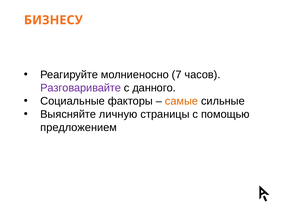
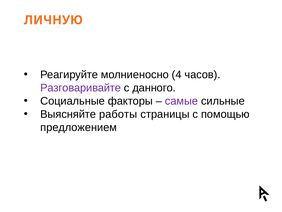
БИЗНЕСУ: БИЗНЕСУ -> ЛИЧНУЮ (53, 20)
7: 7 -> 4 (177, 75)
самые colour: orange -> purple (181, 101)
личную: личную -> работы (118, 114)
